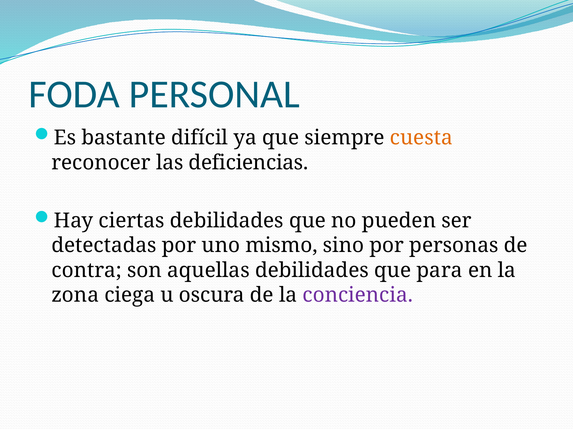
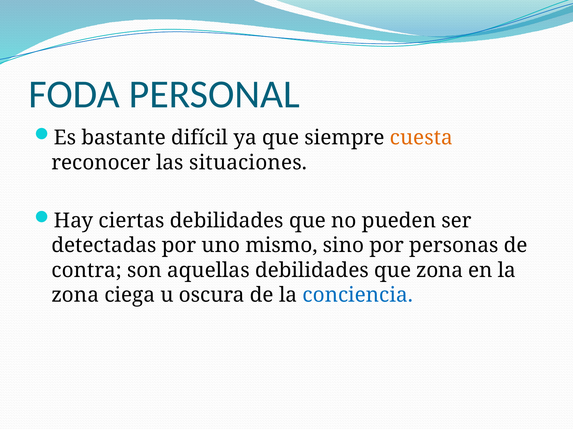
deficiencias: deficiencias -> situaciones (248, 163)
que para: para -> zona (440, 271)
conciencia colour: purple -> blue (358, 296)
